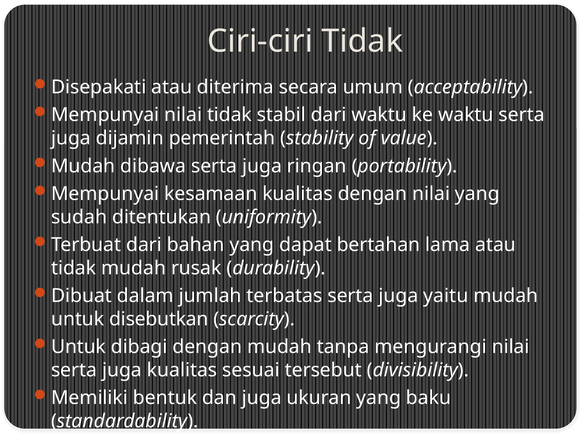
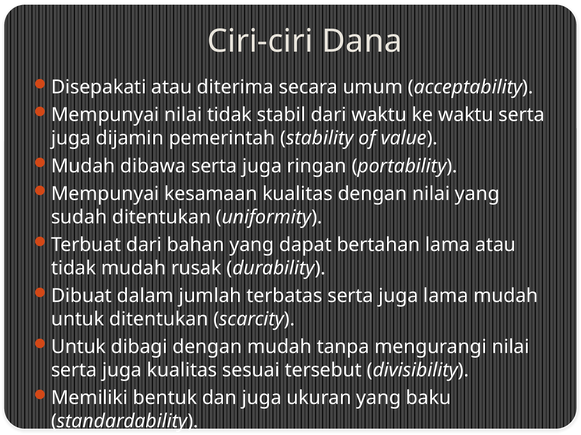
Ciri-ciri Tidak: Tidak -> Dana (362, 41)
juga yaitu: yaitu -> lama (446, 296)
untuk disebutkan: disebutkan -> ditentukan (159, 320)
